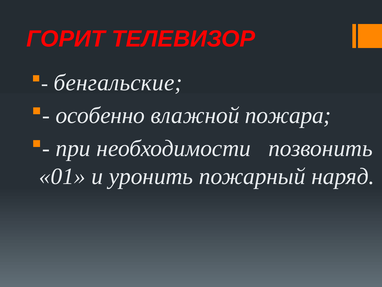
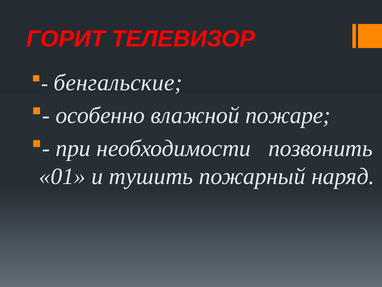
пожара: пожара -> пожаре (288, 115)
уронить: уронить -> тушить (151, 176)
